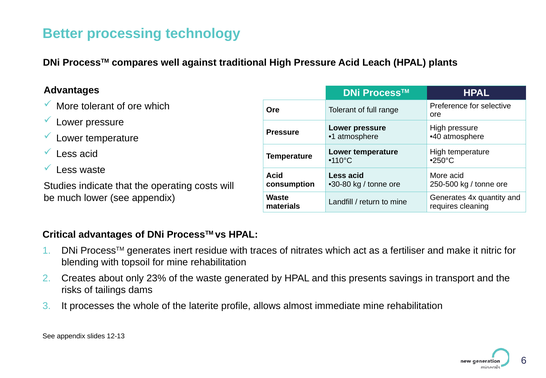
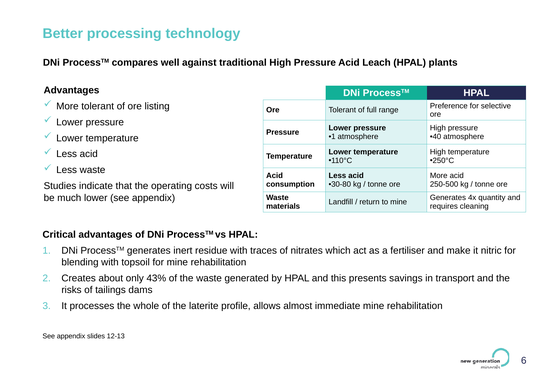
ore which: which -> listing (157, 106)
23%: 23% -> 43% (156, 278)
